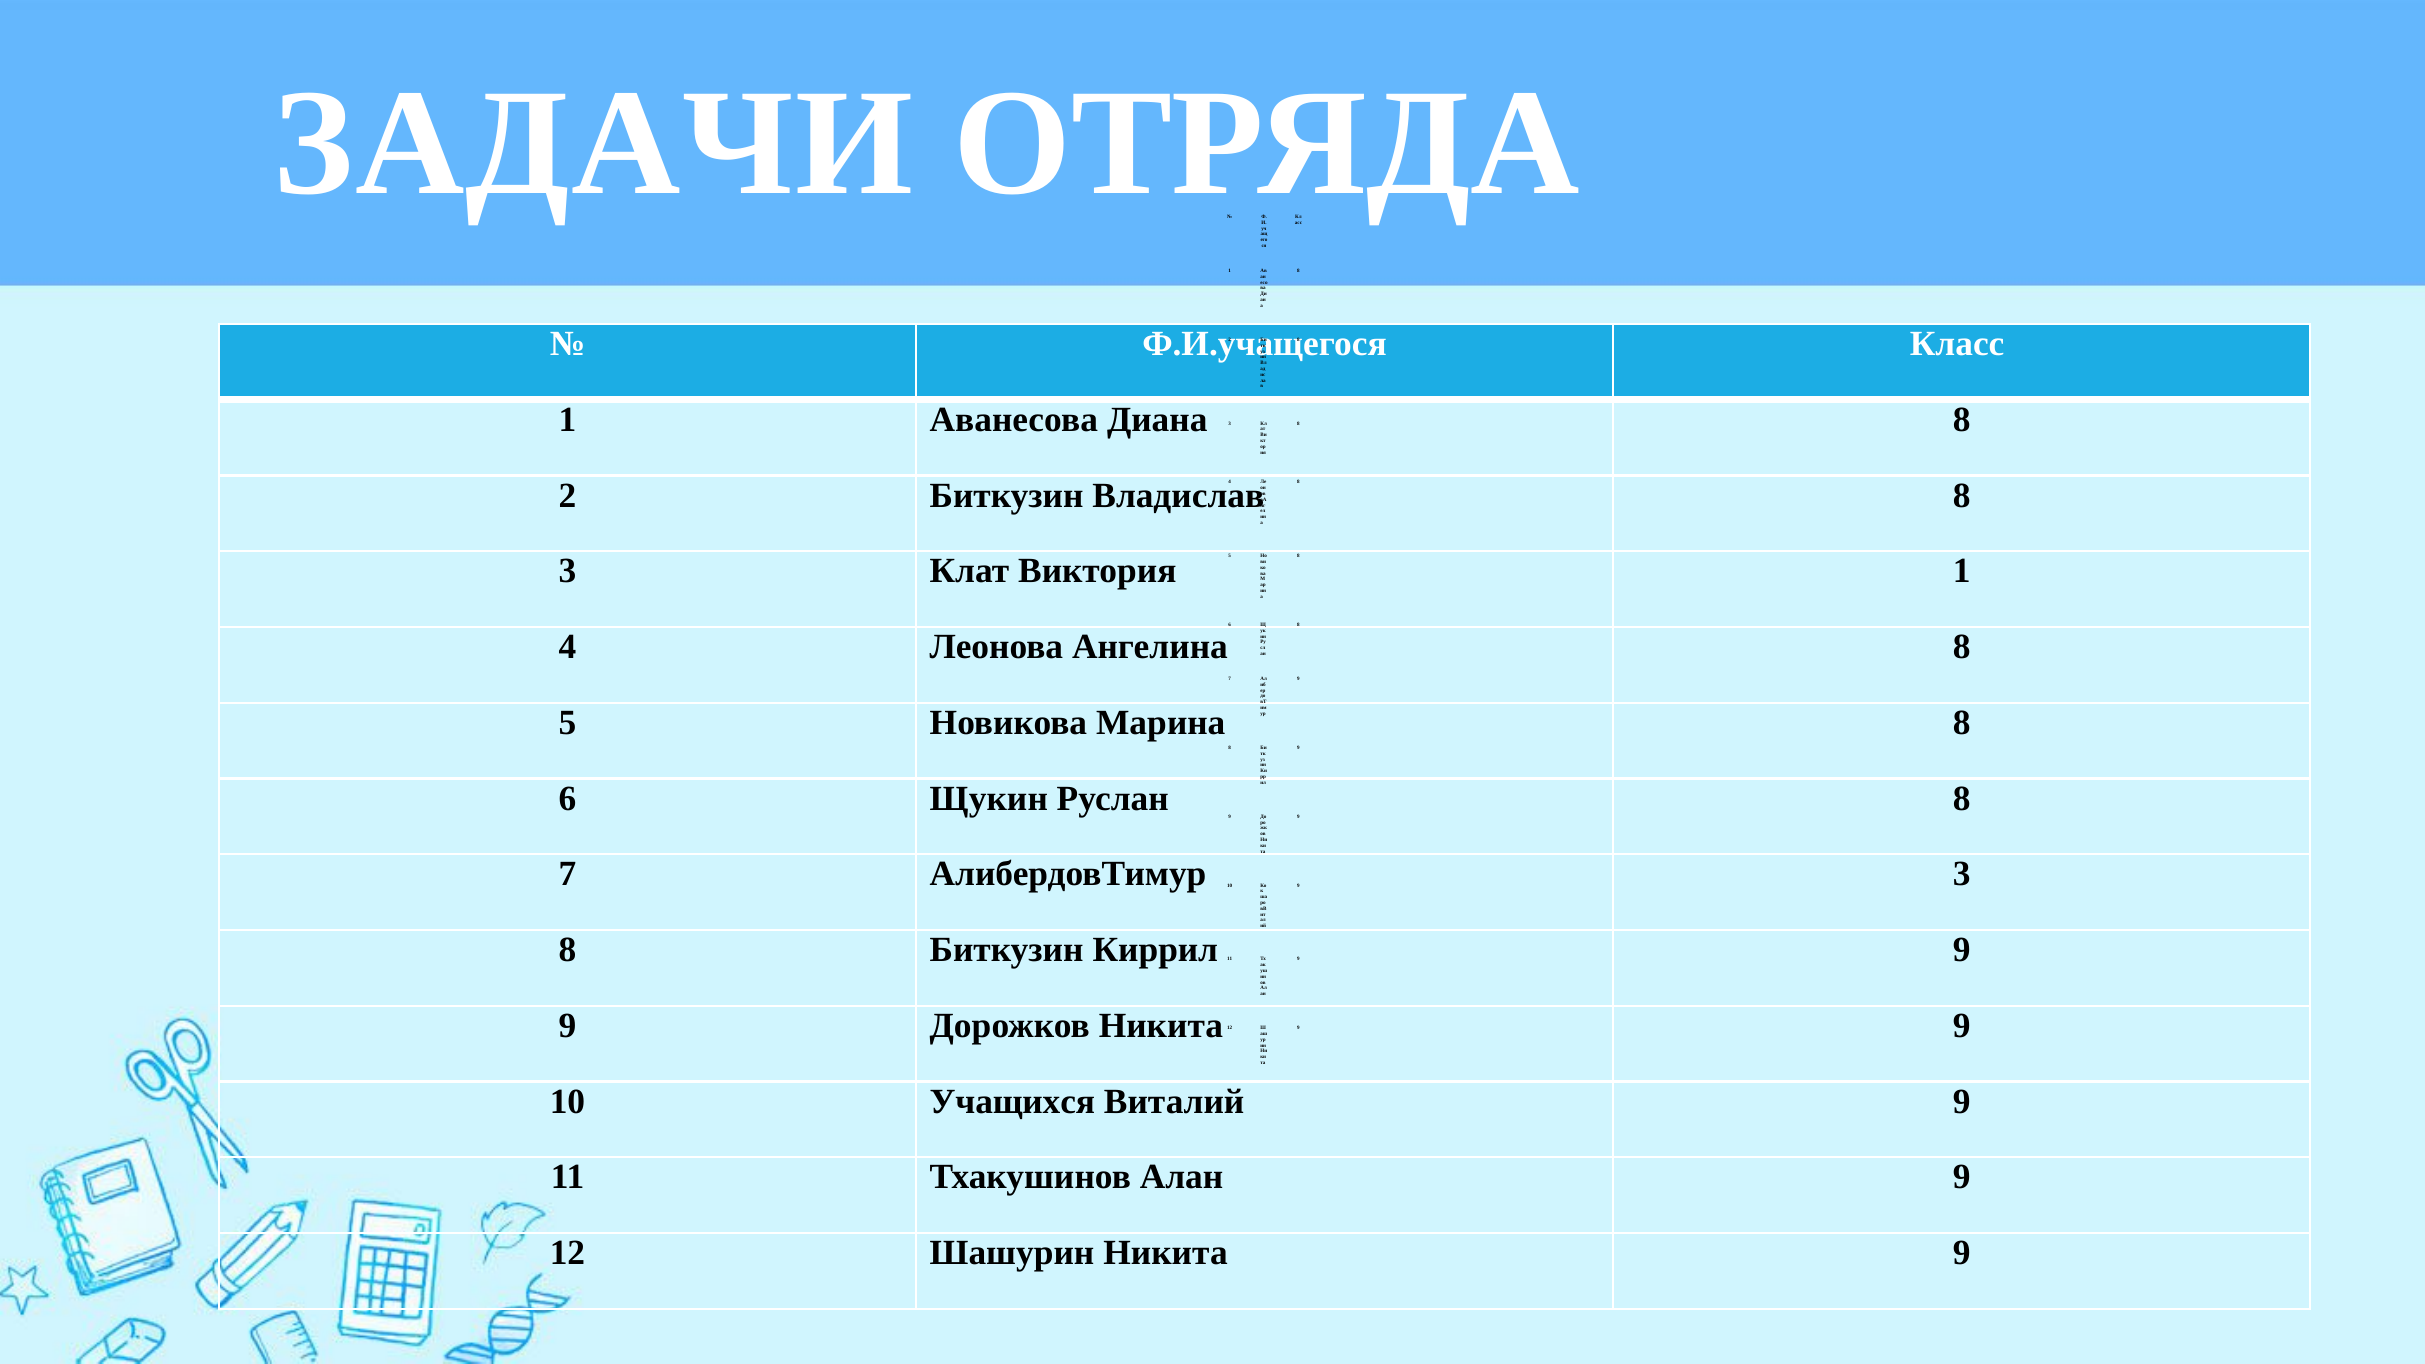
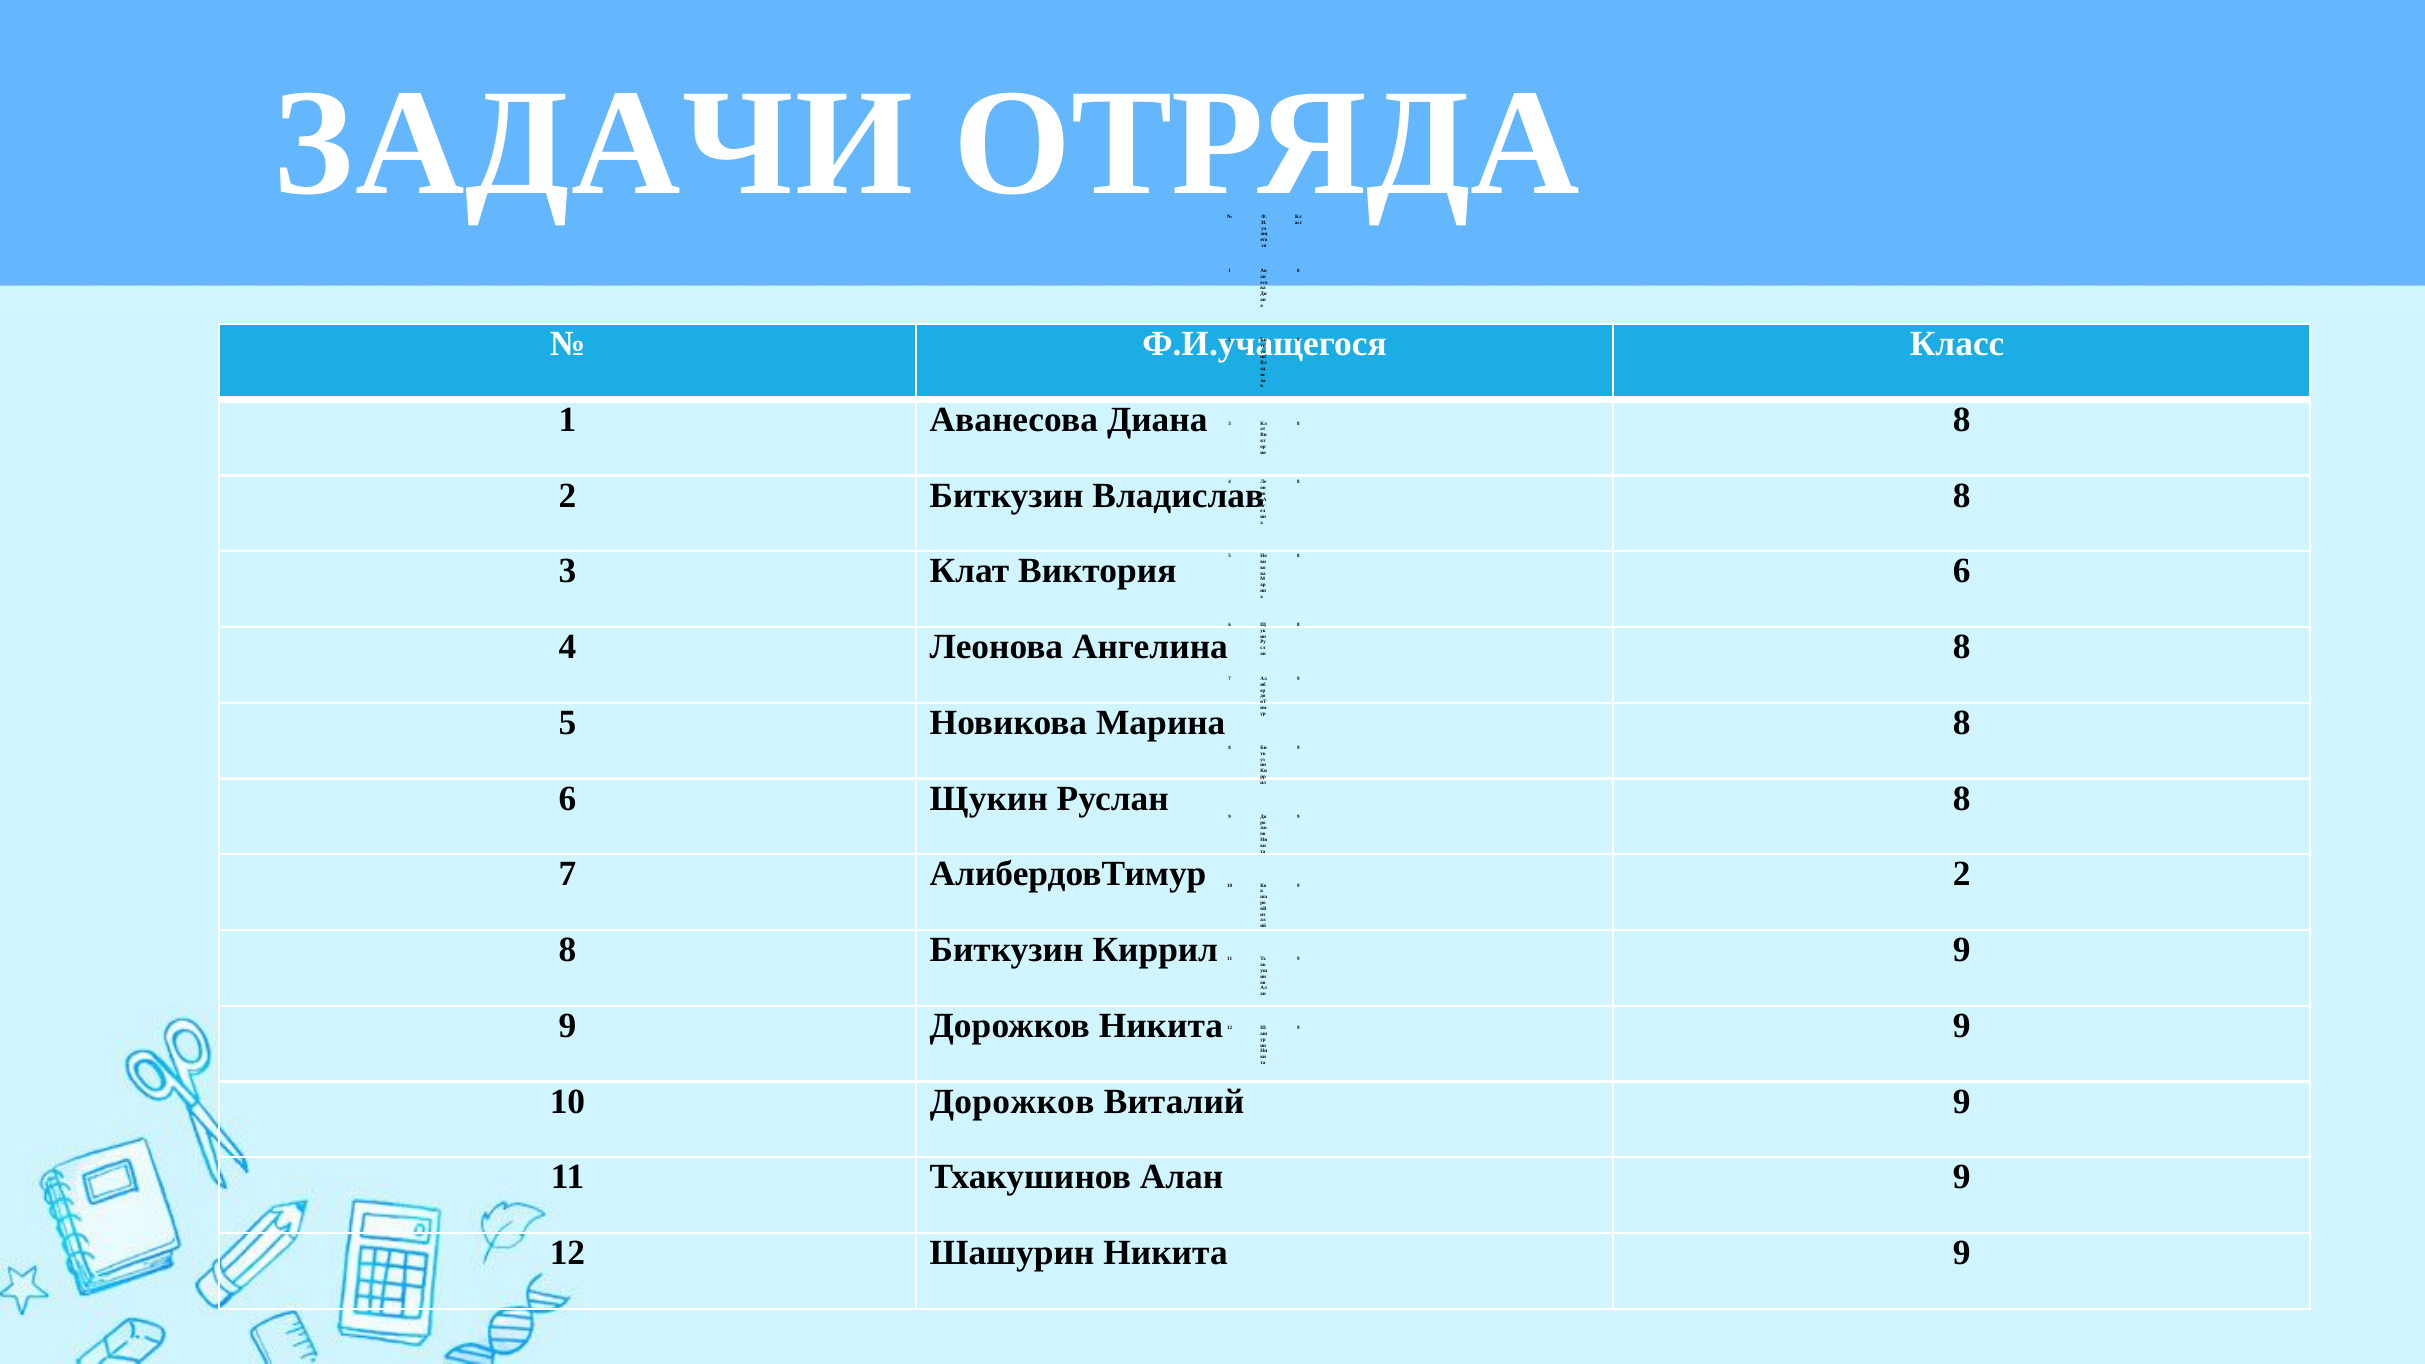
Виктория 1: 1 -> 6 (1962, 571)
АлибердовТимур 3: 3 -> 2 (1962, 874)
10 Учащихся: Учащихся -> Дорожков (1012, 1101)
